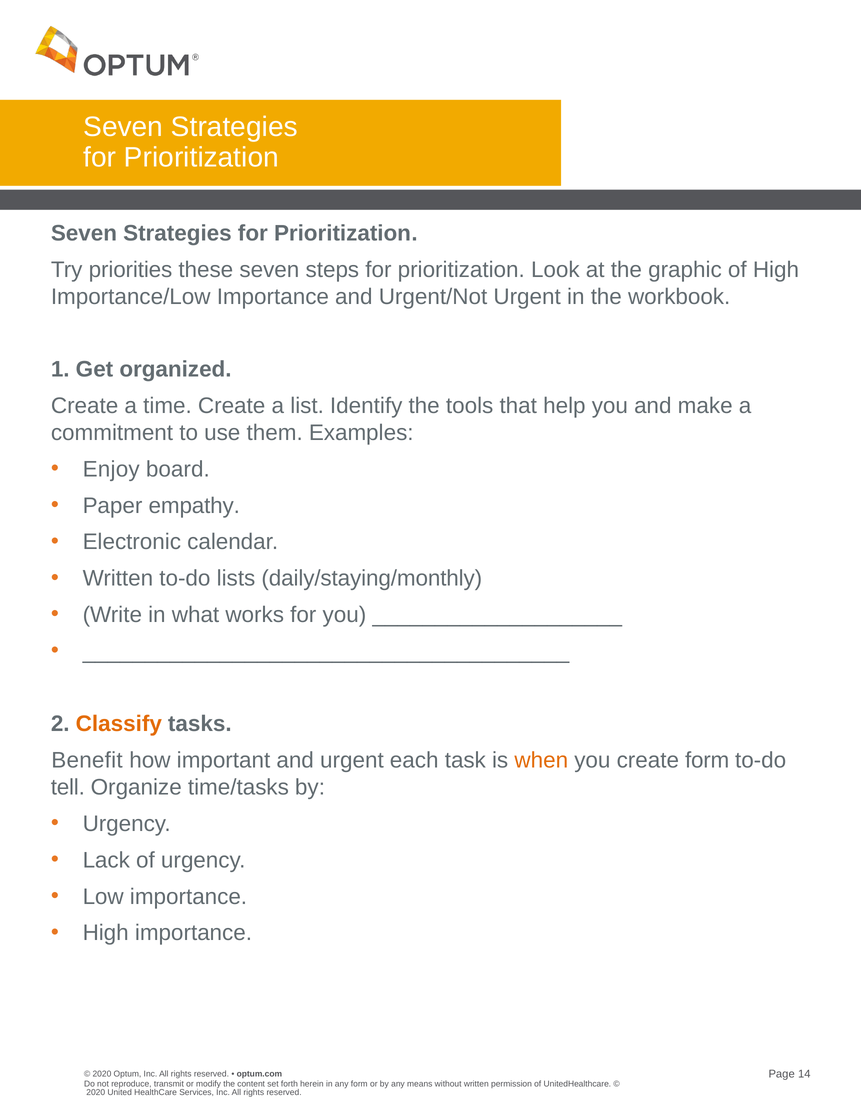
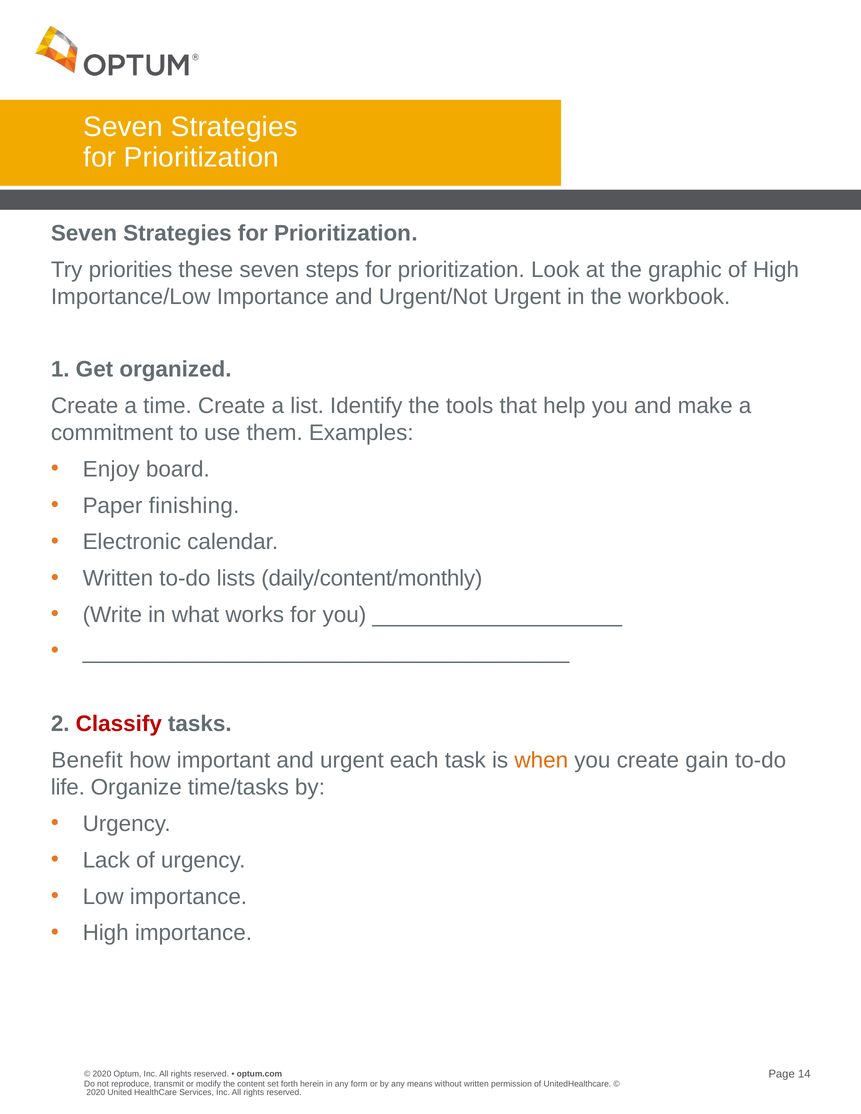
empathy: empathy -> finishing (194, 506)
daily/staying/monthly: daily/staying/monthly -> daily/content/monthly (372, 579)
Classify colour: orange -> red (119, 724)
create form: form -> gain (707, 761)
tell: tell -> life (68, 788)
